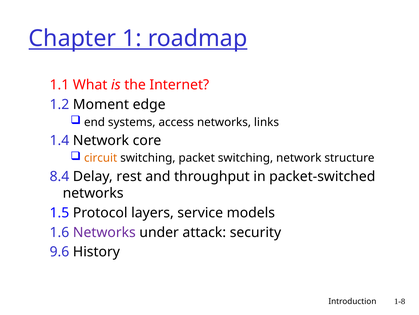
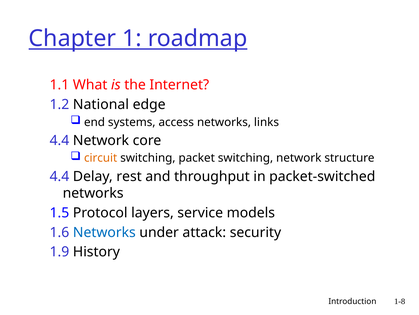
Moment: Moment -> National (101, 104)
1.4: 1.4 -> 4.4 (59, 140)
8.4: 8.4 -> 4.4 (59, 176)
Networks colour: purple -> blue (104, 232)
9.6: 9.6 -> 1.9 (59, 251)
